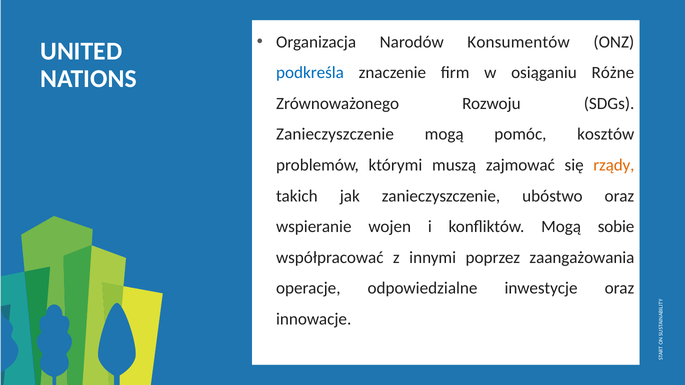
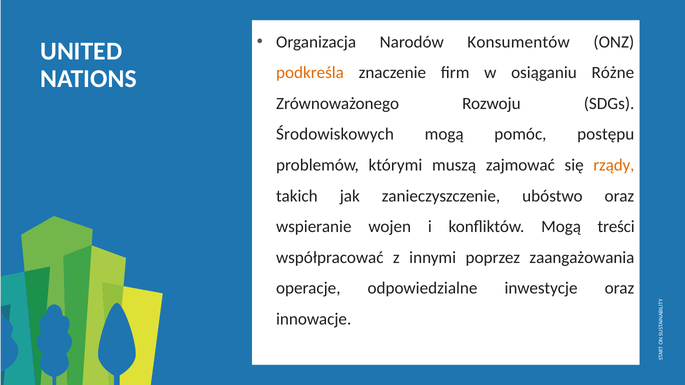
podkreśla colour: blue -> orange (310, 73)
Zanieczyszczenie: Zanieczyszczenie -> Środowiskowych (335, 134)
kosztów: kosztów -> postępu (606, 134)
sobie: sobie -> treści (616, 227)
